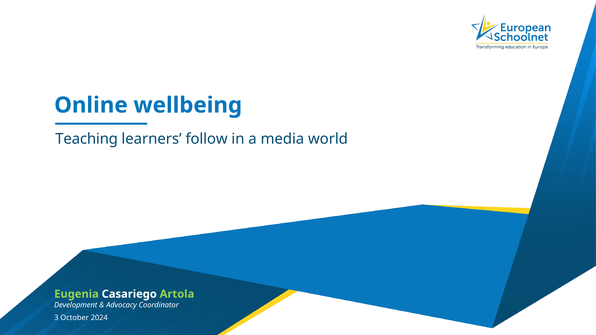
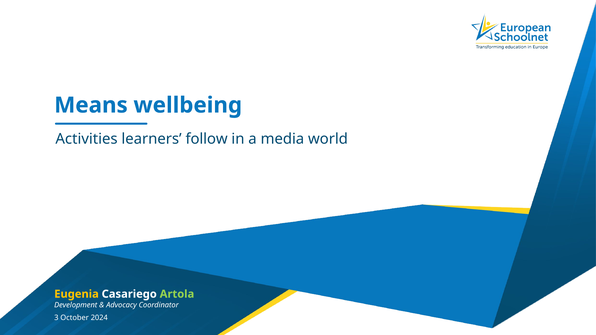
Online: Online -> Means (91, 105)
Teaching: Teaching -> Activities (87, 139)
Eugenia colour: light green -> yellow (76, 294)
